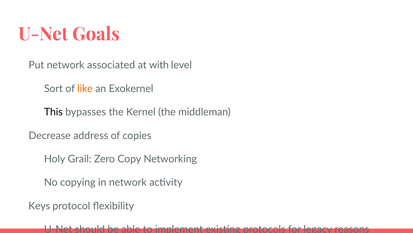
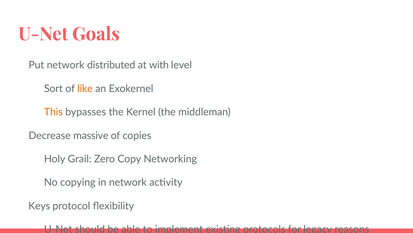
associated: associated -> distributed (111, 65)
This colour: black -> orange (53, 112)
address: address -> massive (91, 135)
